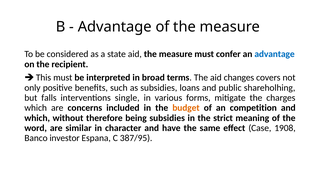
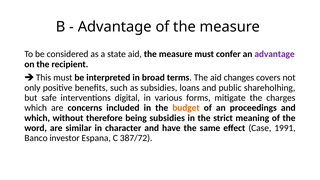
advantage colour: blue -> purple (275, 54)
falls: falls -> safe (49, 98)
single: single -> digital (127, 98)
competition: competition -> proceedings (253, 108)
1908: 1908 -> 1991 (285, 128)
387/95: 387/95 -> 387/72 (136, 138)
